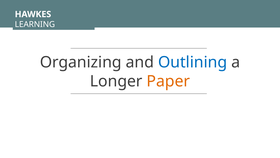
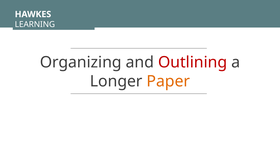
Outlining colour: blue -> red (193, 62)
